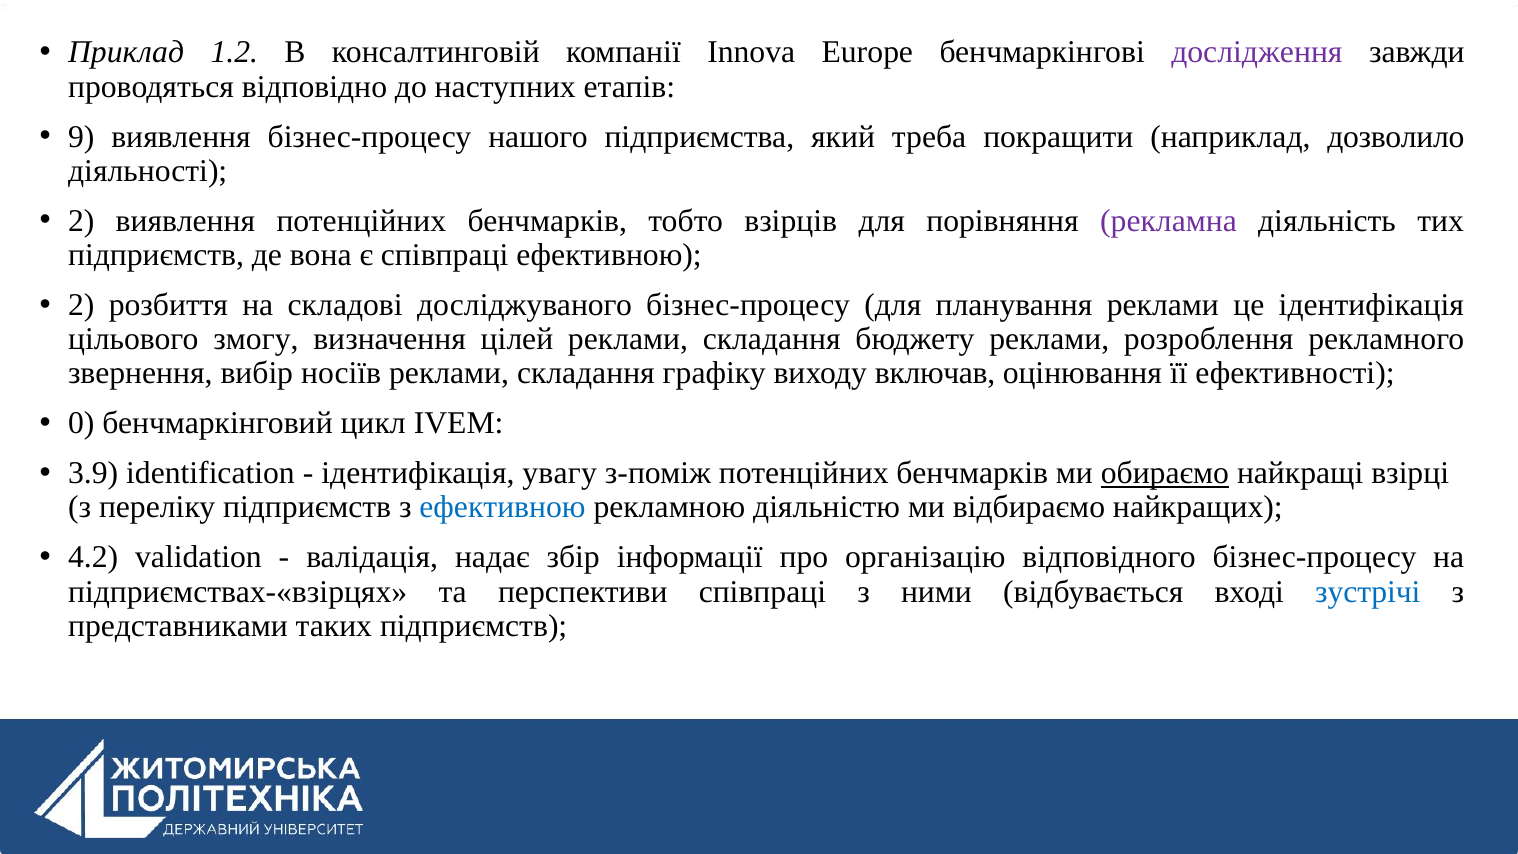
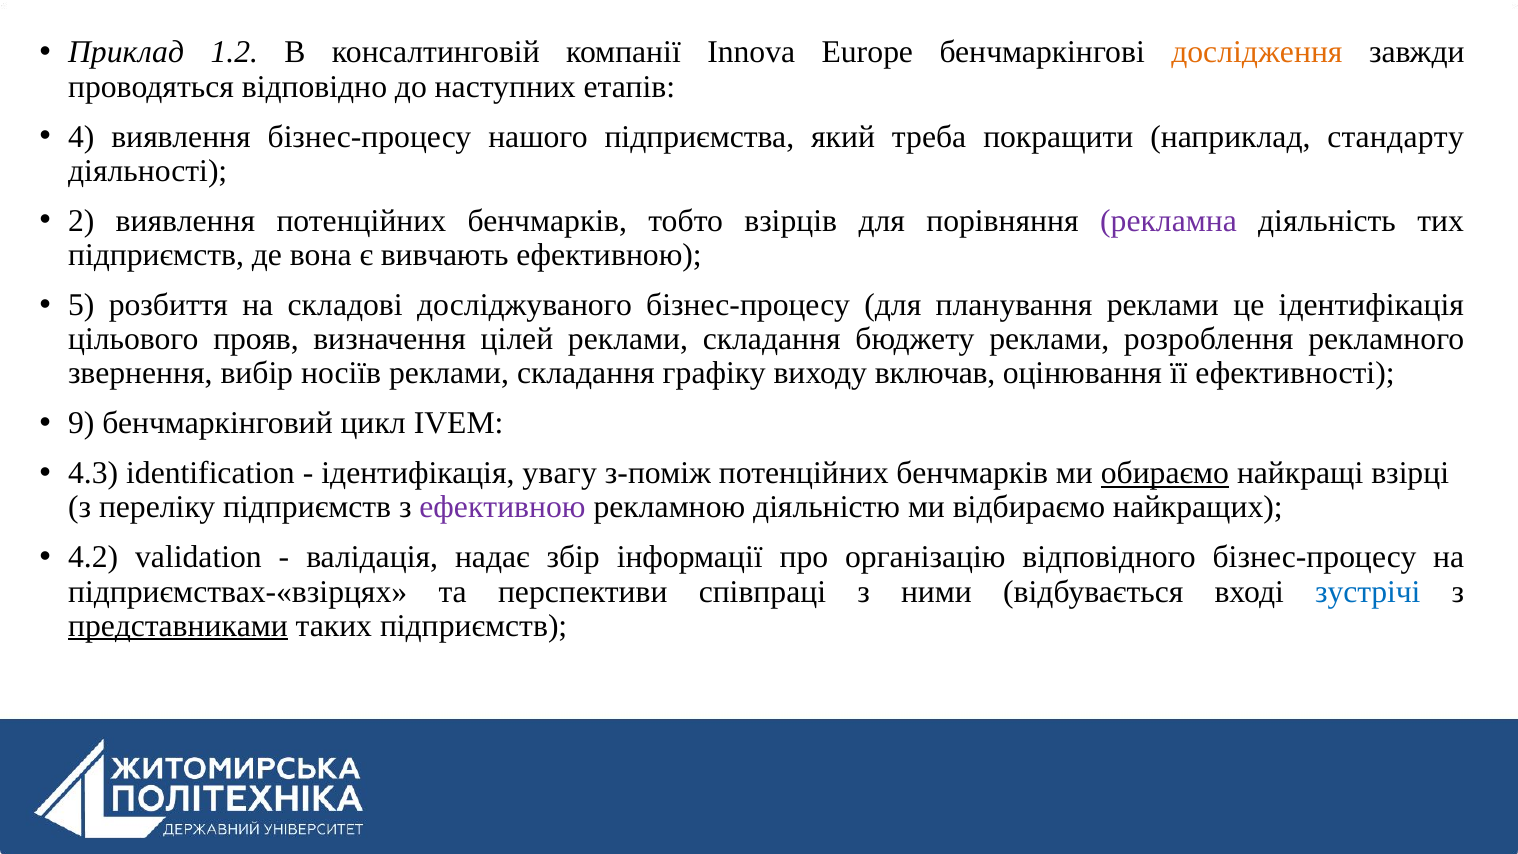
дослідження colour: purple -> orange (1257, 53)
9: 9 -> 4 (81, 137)
дозволило: дозволило -> стандарту (1396, 137)
є співпраці: співпраці -> вивчають (445, 255)
2: 2 -> 5 (81, 305)
змогу: змогу -> прояв (256, 339)
0: 0 -> 9 (81, 423)
3.9: 3.9 -> 4.3 (93, 473)
ефективною colour: blue -> purple (503, 507)
представниками underline: none -> present (178, 626)
